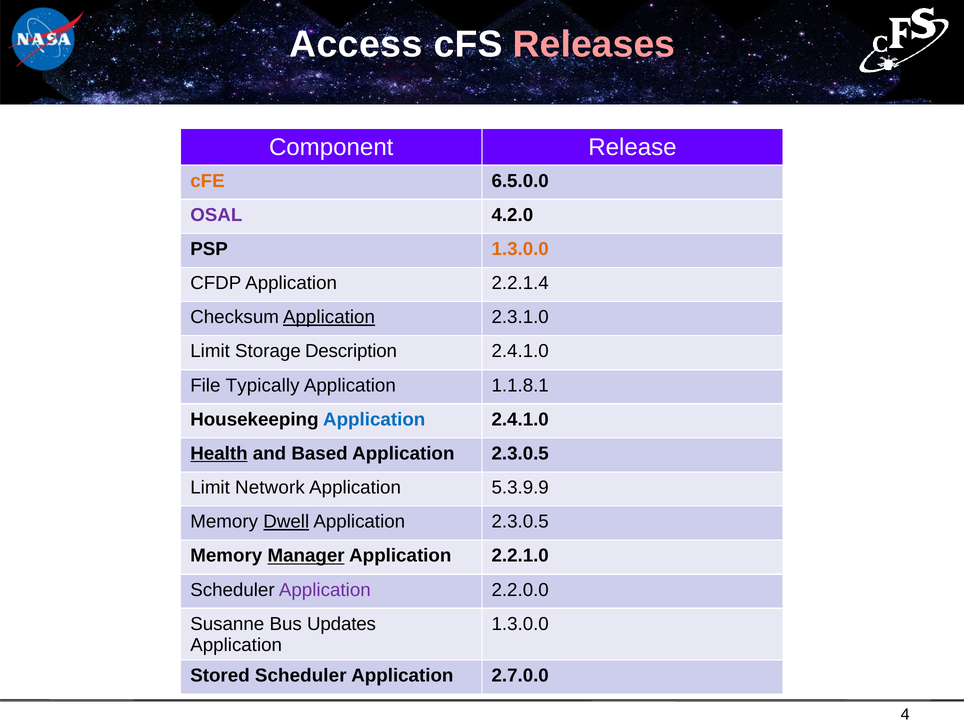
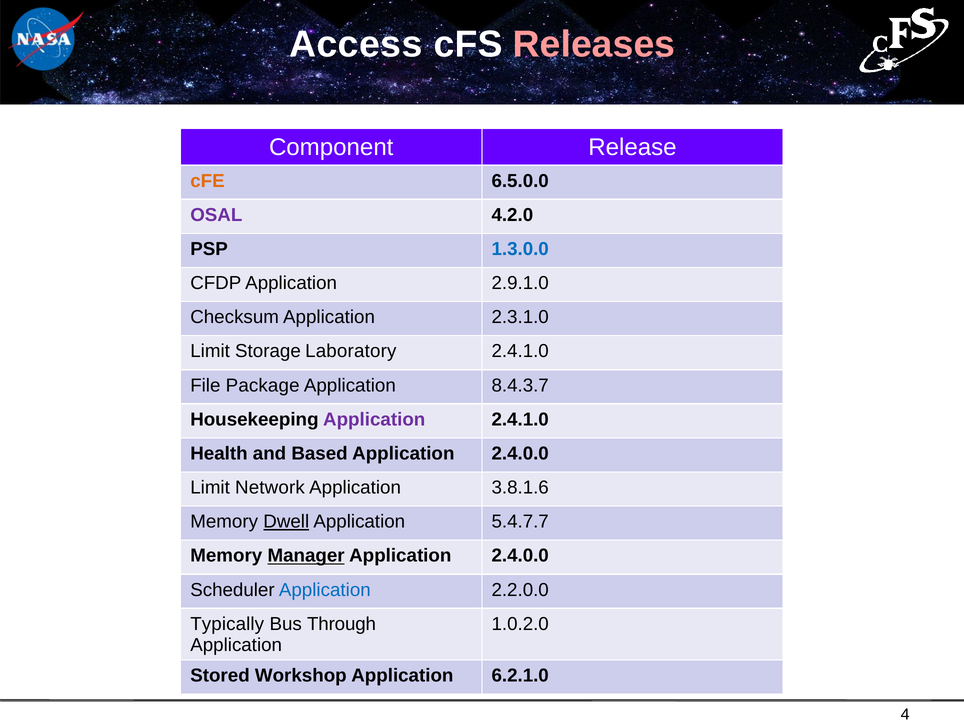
1.3.0.0 colour: orange -> blue (520, 249)
2.2.1.4: 2.2.1.4 -> 2.9.1.0 (520, 283)
Application underline: present -> none (329, 317)
Description: Description -> Laboratory (351, 351)
Typically: Typically -> Package (263, 385)
1.1.8.1: 1.1.8.1 -> 8.4.3.7 (520, 385)
Application colour: blue -> purple (374, 419)
Health underline: present -> none (219, 454)
2.3.0.5: 2.3.0.5 -> 2.4.0.0 (520, 454)
5.3.9.9: 5.3.9.9 -> 3.8.1.6 (520, 488)
2.3.0.5: 2.3.0.5 -> 5.4.7.7 (520, 522)
2.2.1.0: 2.2.1.0 -> 2.4.0.0 (520, 556)
Application colour: purple -> blue (325, 590)
Susanne: Susanne -> Typically (227, 624)
Updates: Updates -> Through (342, 624)
1.3.0.0: 1.3.0.0 -> 1.0.2.0 (520, 624)
Stored Scheduler: Scheduler -> Workshop (301, 676)
2.7.0.0: 2.7.0.0 -> 6.2.1.0 (520, 676)
